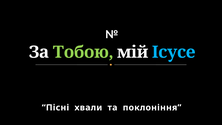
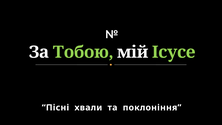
Ісусе colour: light blue -> light green (174, 52)
